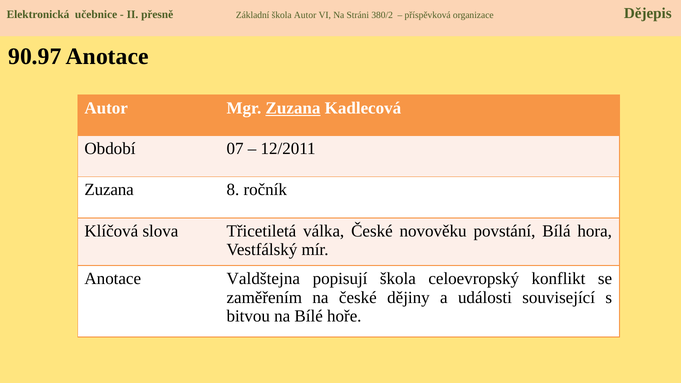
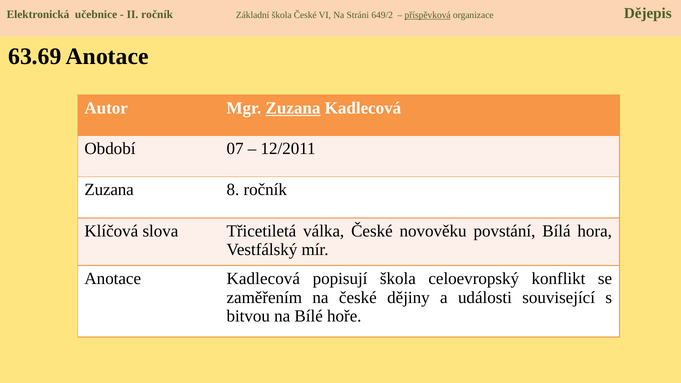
II přesně: přesně -> ročník (157, 15)
škola Autor: Autor -> České (305, 15)
380/2: 380/2 -> 649/2 (382, 15)
příspěvková underline: none -> present (428, 15)
90.97: 90.97 -> 63.69 (35, 56)
Anotace Valdštejna: Valdštejna -> Kadlecová (263, 279)
